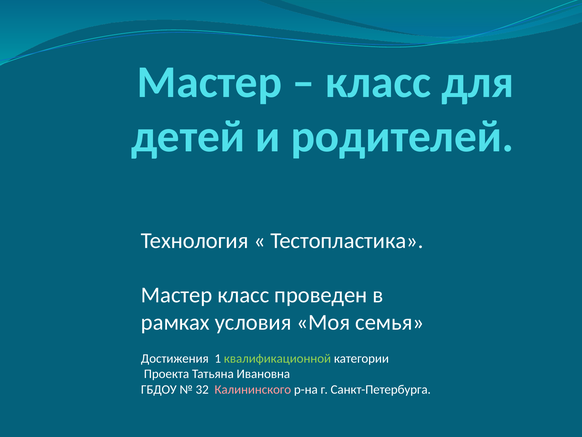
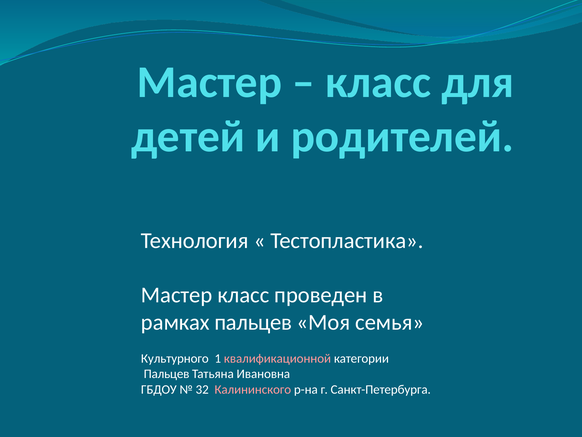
рамках условия: условия -> пальцев (253, 322)
Достижения: Достижения -> Культурного (175, 358)
квалификационной colour: light green -> pink (277, 358)
Проекта: Проекта -> Пальцев (167, 374)
